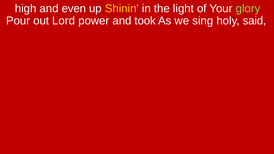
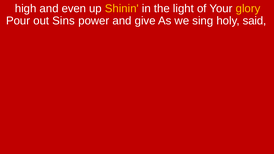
glory colour: light green -> yellow (248, 8)
Lord: Lord -> Sins (64, 21)
took: took -> give (145, 21)
